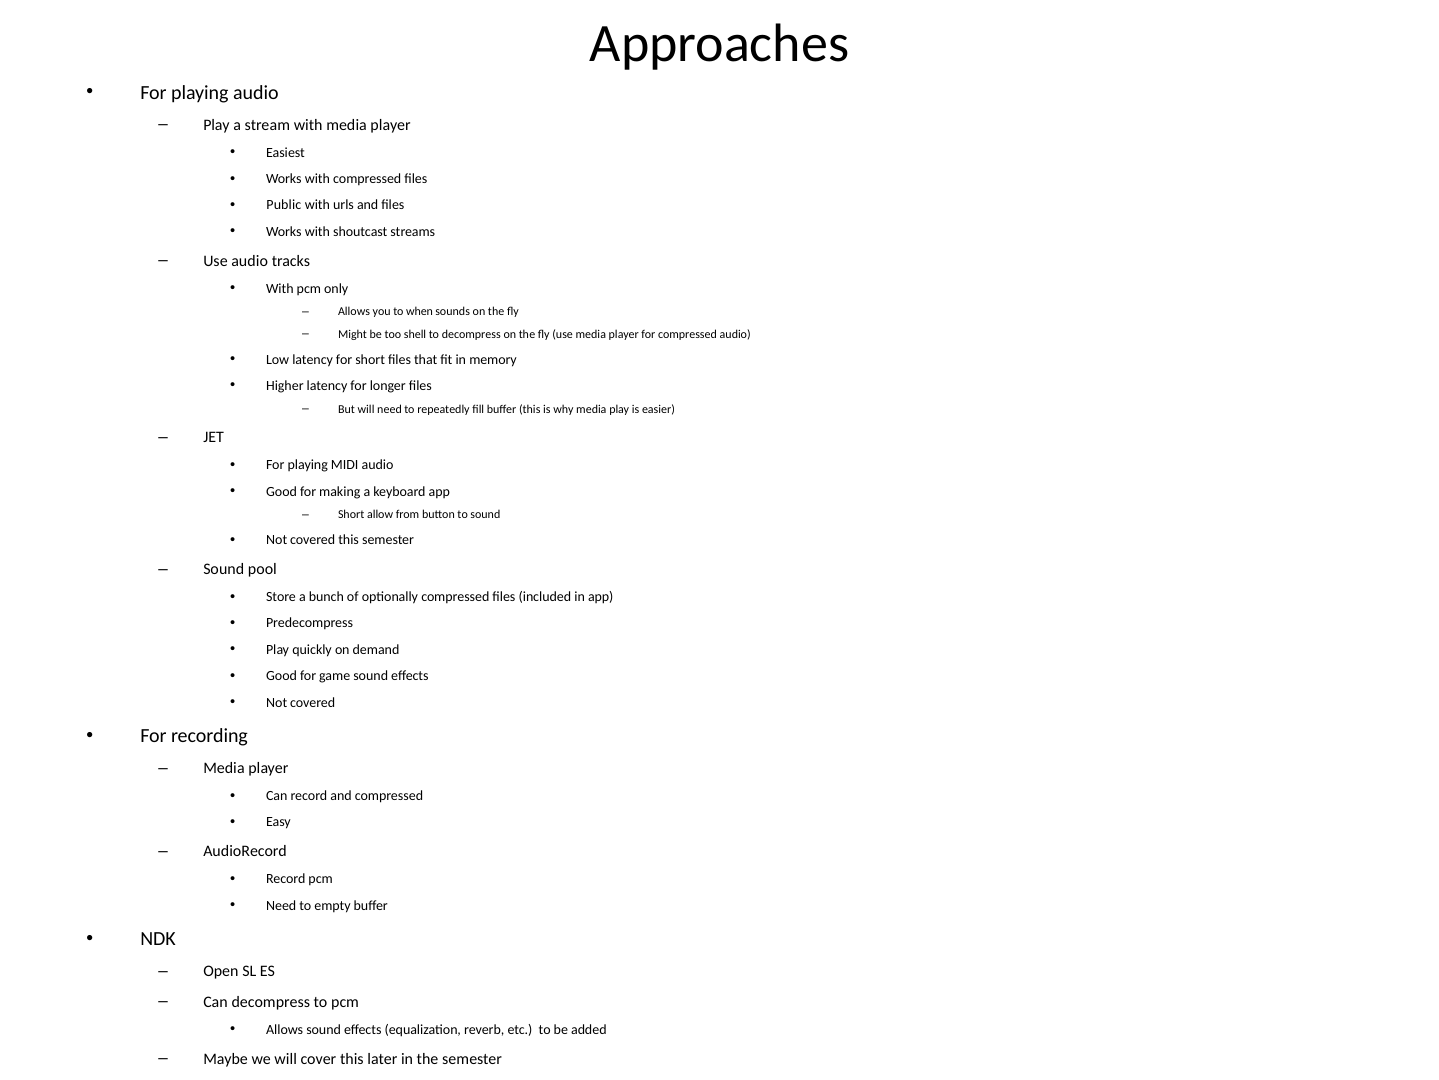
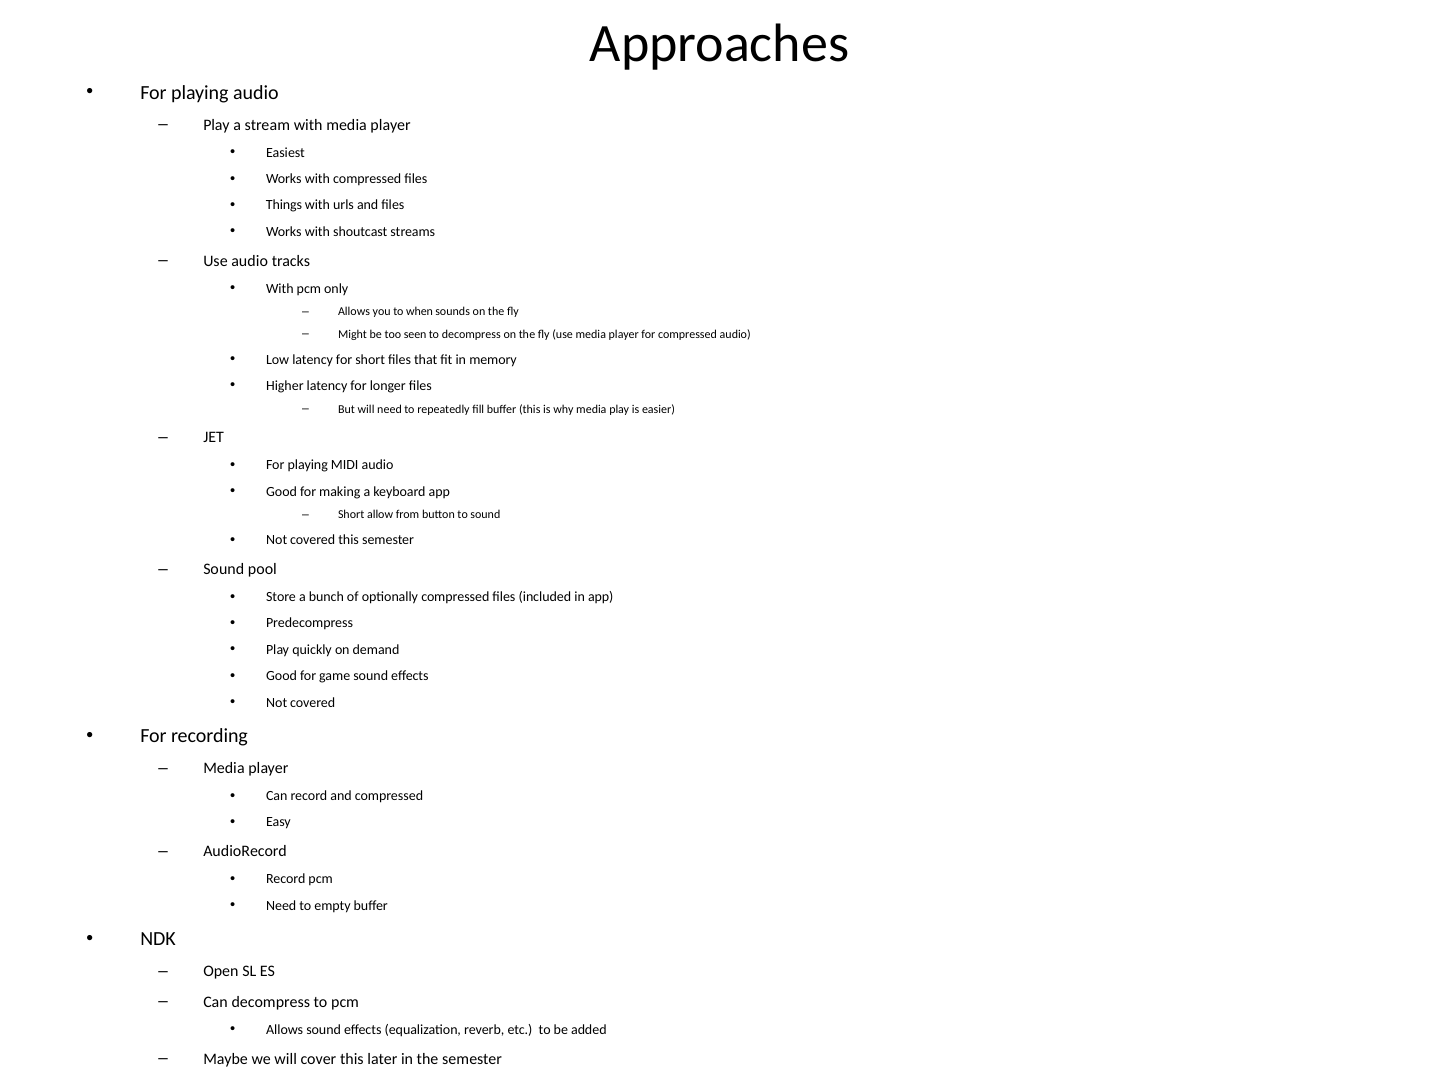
Public: Public -> Things (284, 205)
shell: shell -> seen (415, 334)
